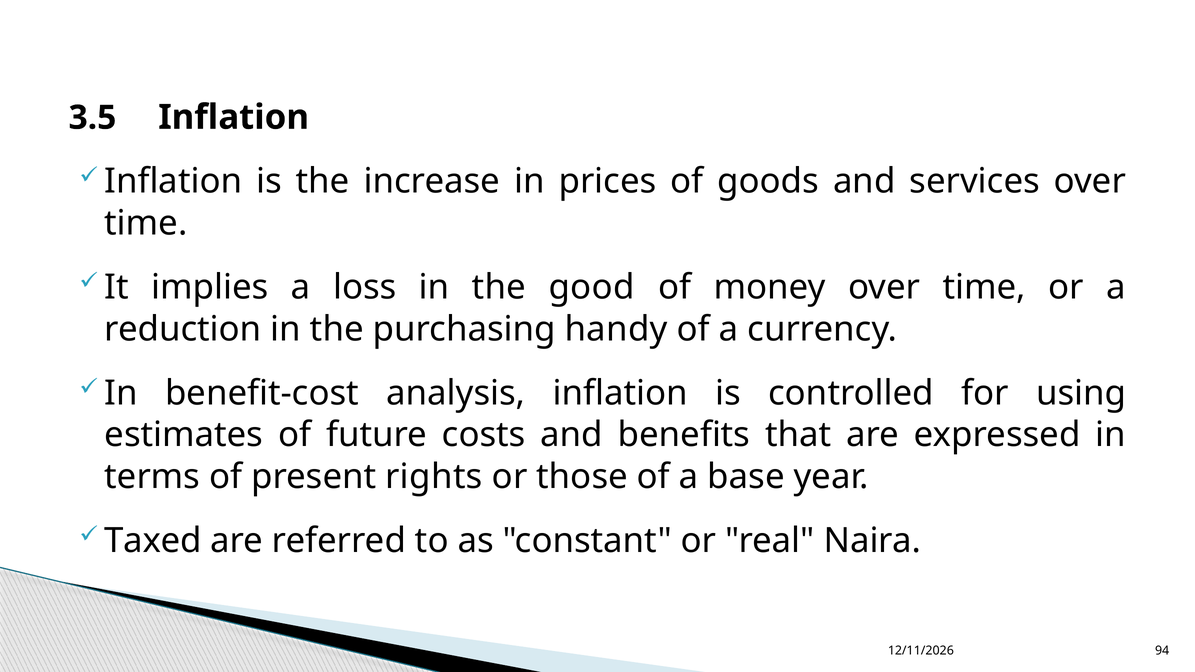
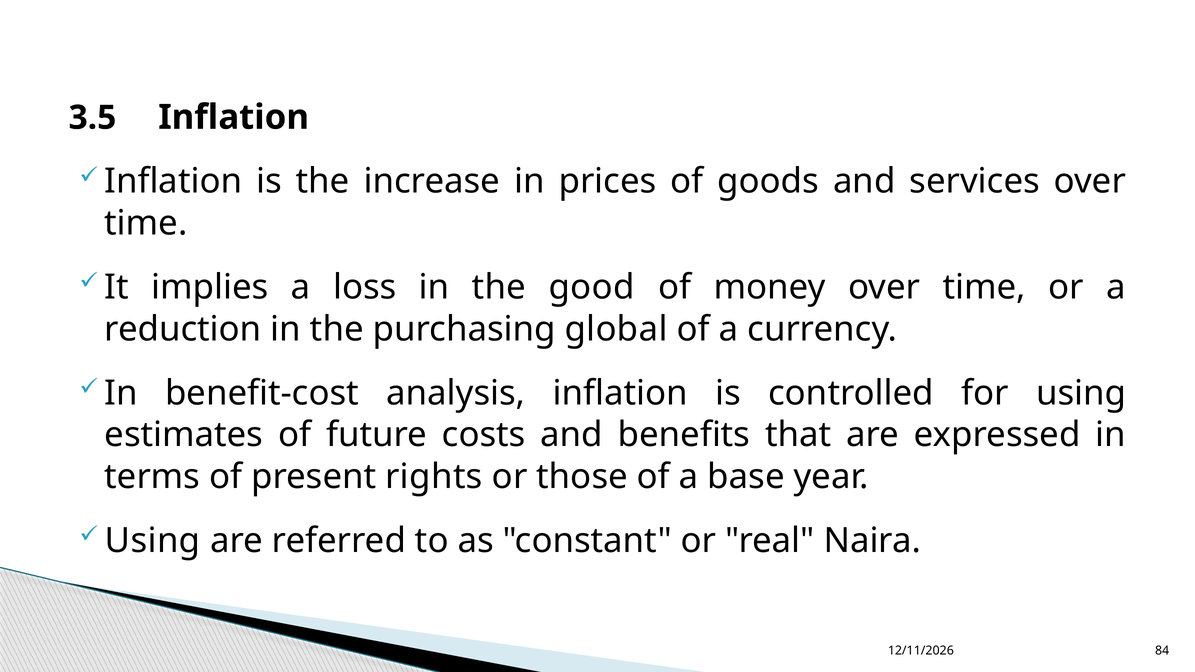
handy: handy -> global (616, 329)
Taxed: Taxed -> Using (153, 541)
94: 94 -> 84 (1162, 651)
